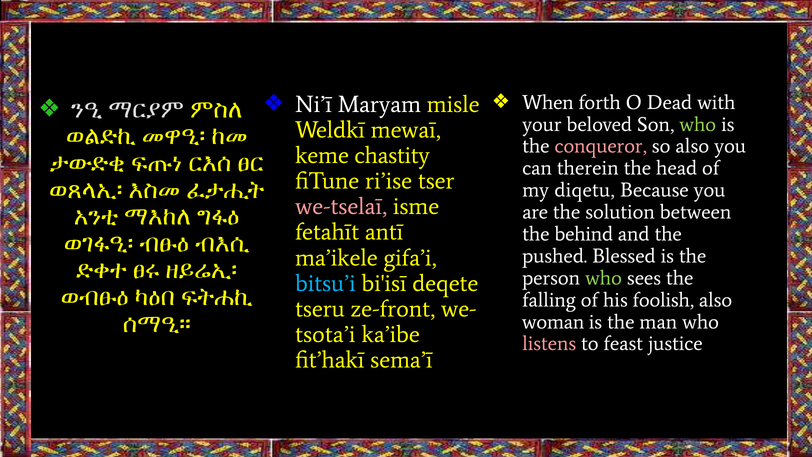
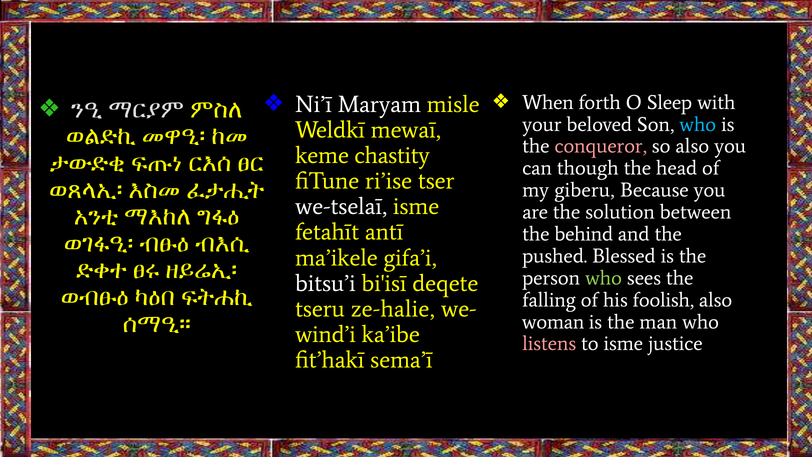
Dead: Dead -> Sleep (670, 102)
who colour: light green -> light blue (698, 124)
therein: therein -> though (588, 168)
diqetu: diqetu -> giberu (585, 190)
we-tselaī colour: pink -> white (341, 206)
bitsu’i colour: light blue -> white (325, 283)
ze-front: ze-front -> ze-halie (393, 309)
tsota’i: tsota’i -> wind’i (325, 334)
to feast: feast -> isme (623, 344)
